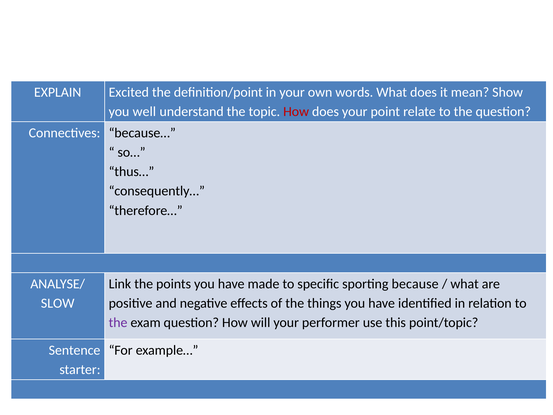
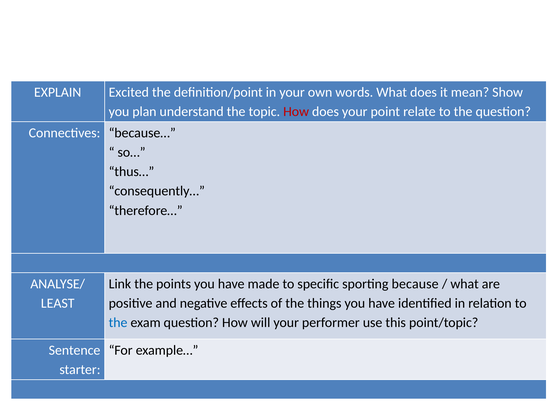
well: well -> plan (144, 112)
SLOW: SLOW -> LEAST (58, 303)
the colour: purple -> blue (118, 322)
